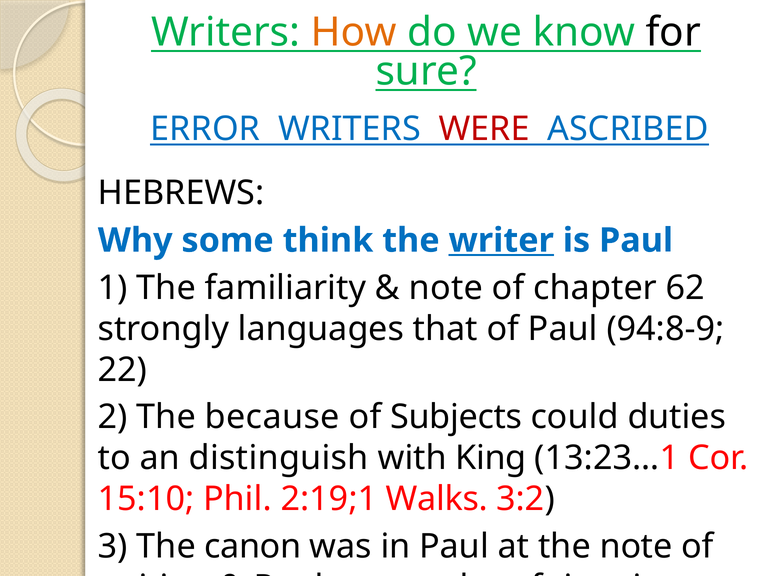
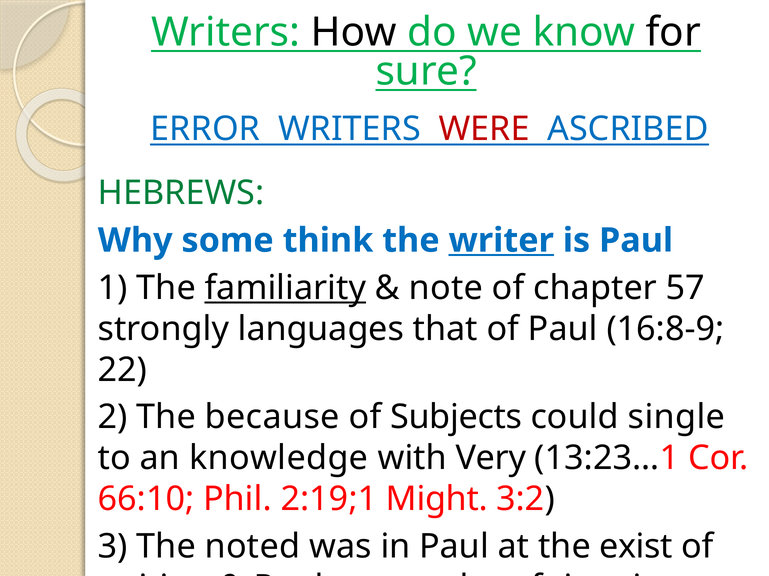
How colour: orange -> black (354, 32)
HEBREWS colour: black -> green (181, 193)
familiarity underline: none -> present (285, 288)
62: 62 -> 57 (685, 288)
94:8-9: 94:8-9 -> 16:8-9 (665, 329)
duties: duties -> single (677, 418)
distinguish: distinguish -> knowledge (279, 459)
King: King -> Very (491, 459)
15:10: 15:10 -> 66:10 (146, 500)
Walks: Walks -> Might (437, 500)
canon: canon -> noted (252, 547)
the note: note -> exist (636, 547)
